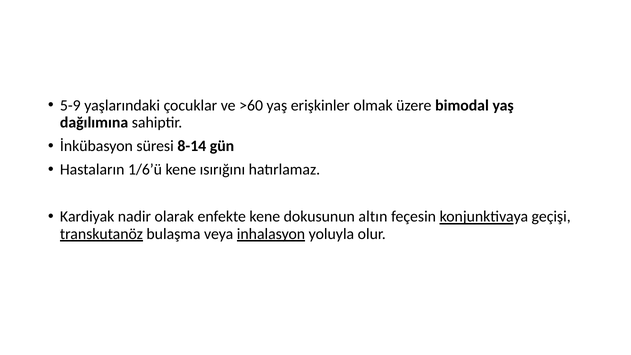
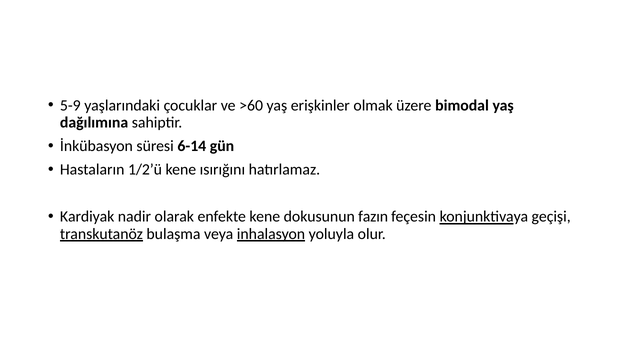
8-14: 8-14 -> 6-14 (192, 146)
1/6’ü: 1/6’ü -> 1/2’ü (145, 170)
altın: altın -> fazın (373, 217)
